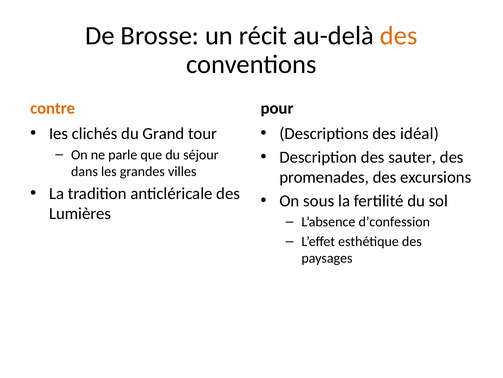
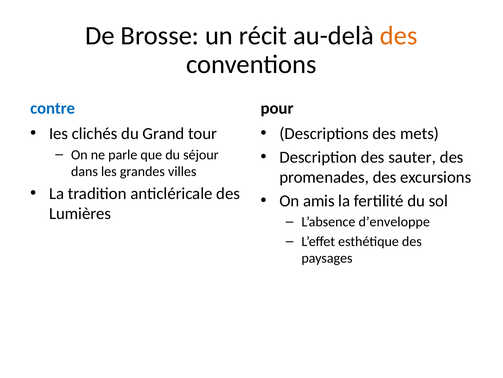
contre colour: orange -> blue (53, 108)
idéal: idéal -> mets (420, 133)
sous: sous -> amis (319, 200)
d’confession: d’confession -> d’enveloppe (394, 221)
